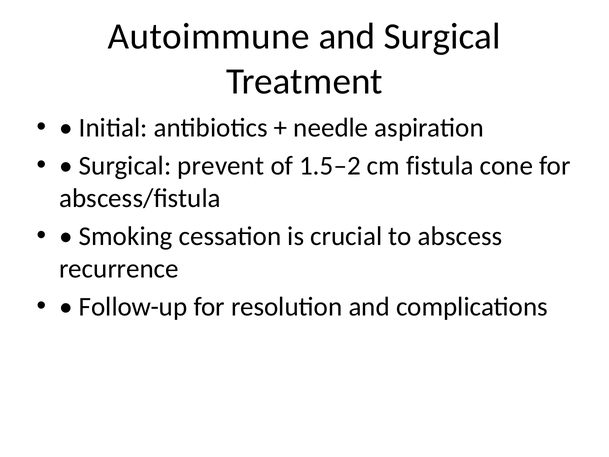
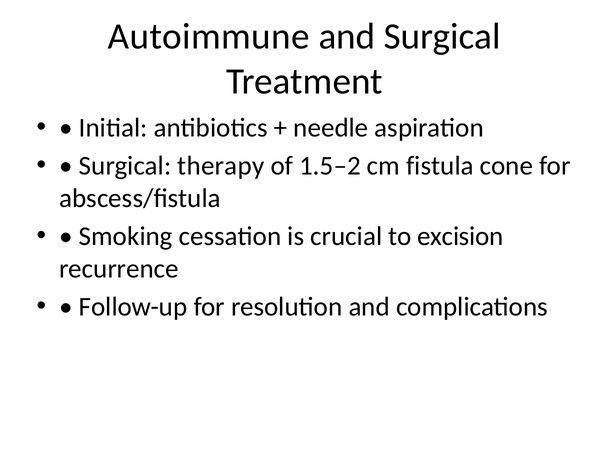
prevent: prevent -> therapy (221, 166)
abscess: abscess -> excision (460, 236)
